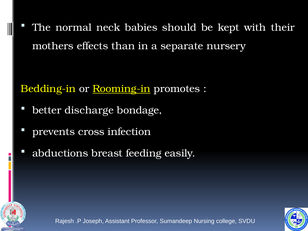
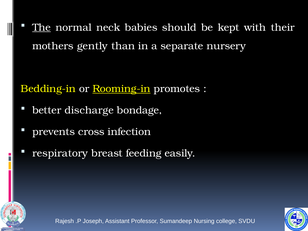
The underline: none -> present (42, 27)
effects: effects -> gently (92, 46)
abductions: abductions -> respiratory (60, 153)
